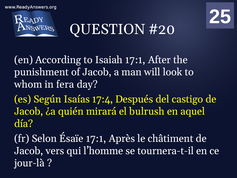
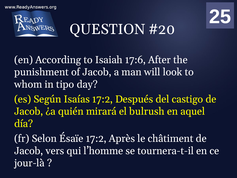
Isaiah 17:1: 17:1 -> 17:6 (135, 60)
fera: fera -> tipo (65, 84)
Isaías 17:4: 17:4 -> 17:2 (103, 99)
Ésaïe 17:1: 17:1 -> 17:2 (96, 138)
